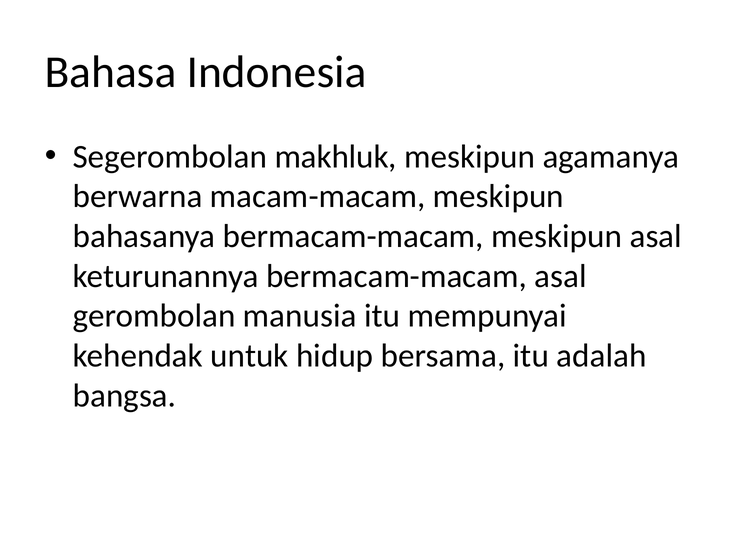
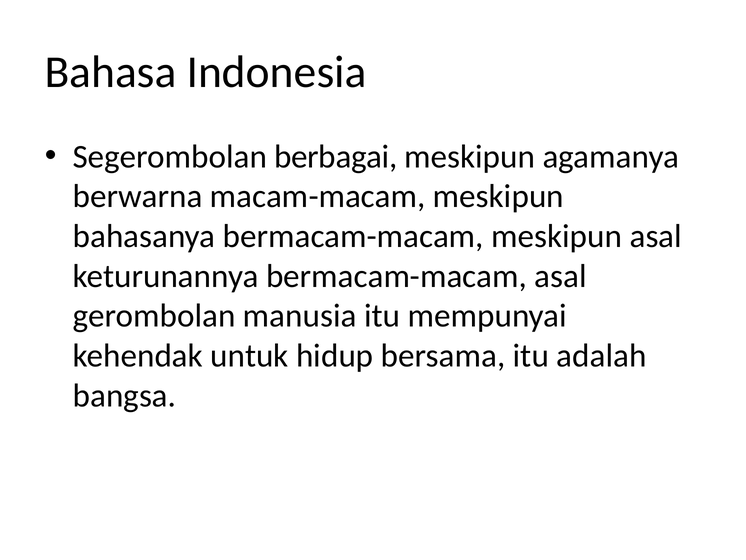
makhluk: makhluk -> berbagai (336, 156)
